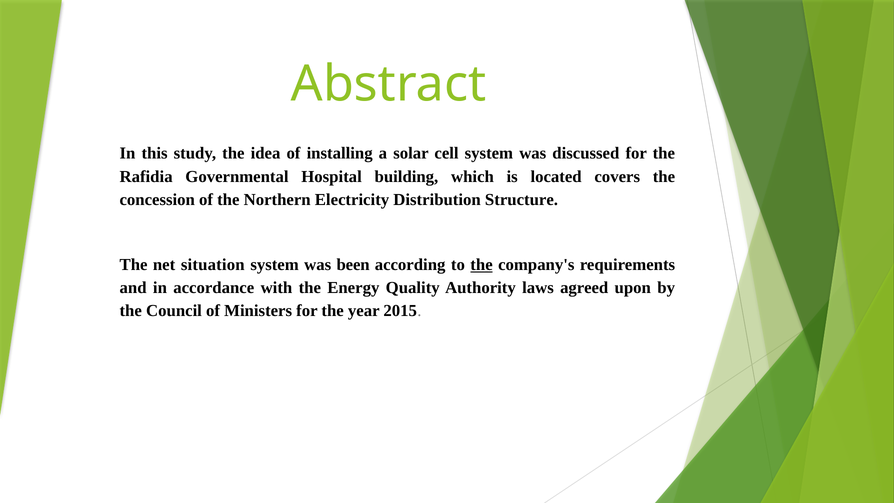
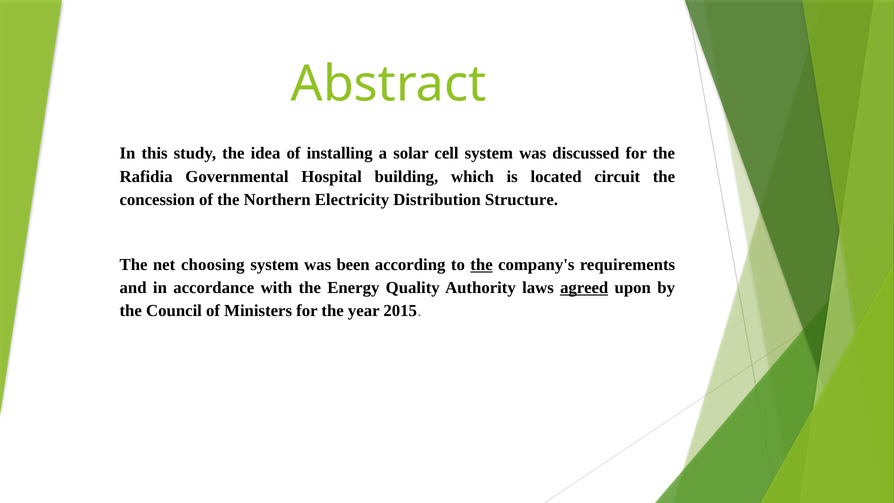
covers: covers -> circuit (617, 177)
situation: situation -> choosing (213, 265)
agreed underline: none -> present (584, 288)
